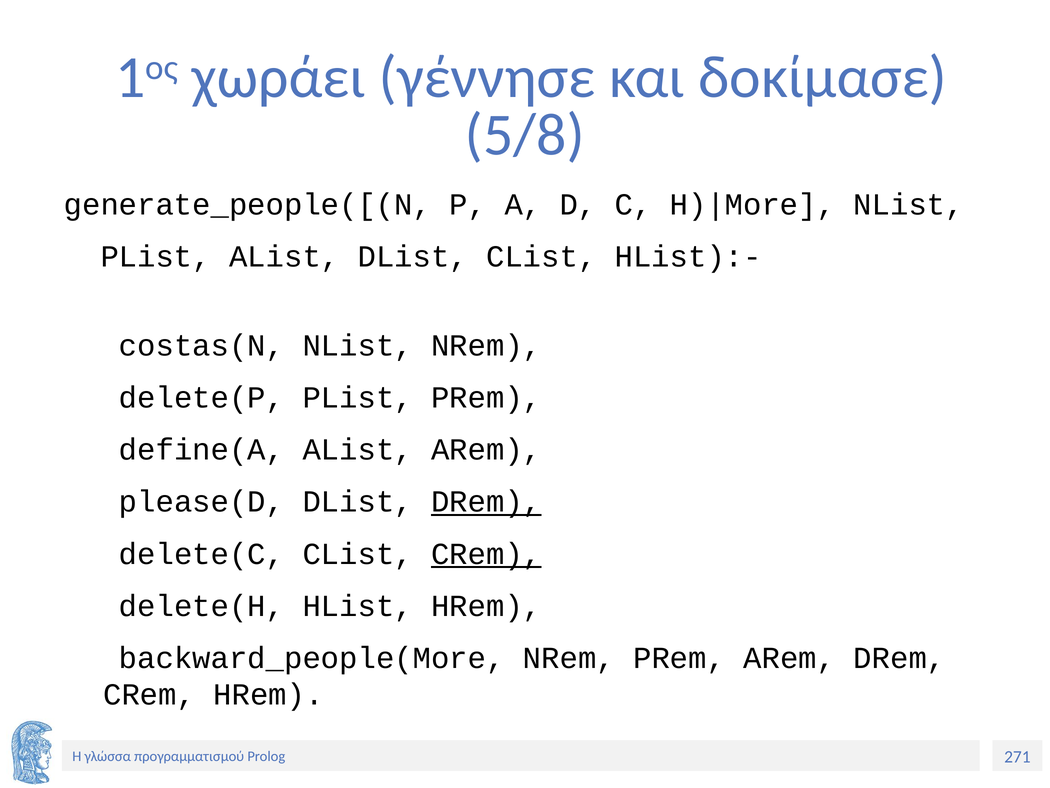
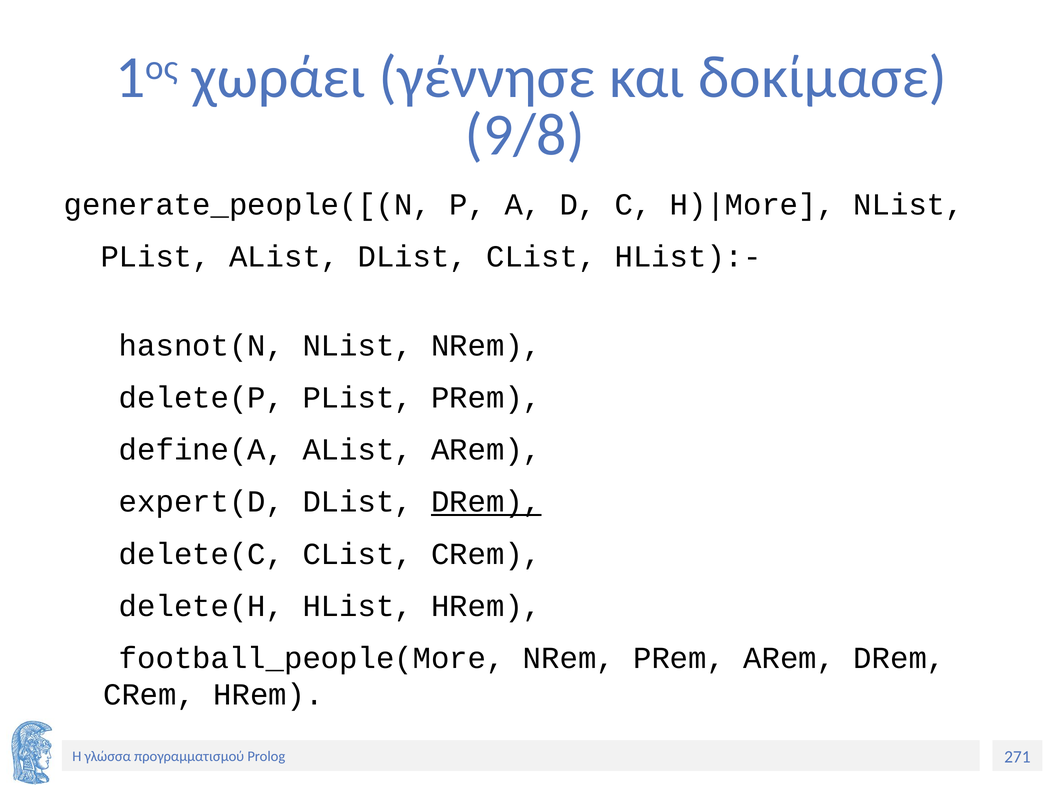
5/8: 5/8 -> 9/8 (525, 135)
costas(N: costas(N -> hasnot(N (202, 345)
please(D: please(D -> expert(D (202, 501)
CRem underline: present -> none (486, 554)
backward_people(More: backward_people(More -> football_people(More (312, 658)
